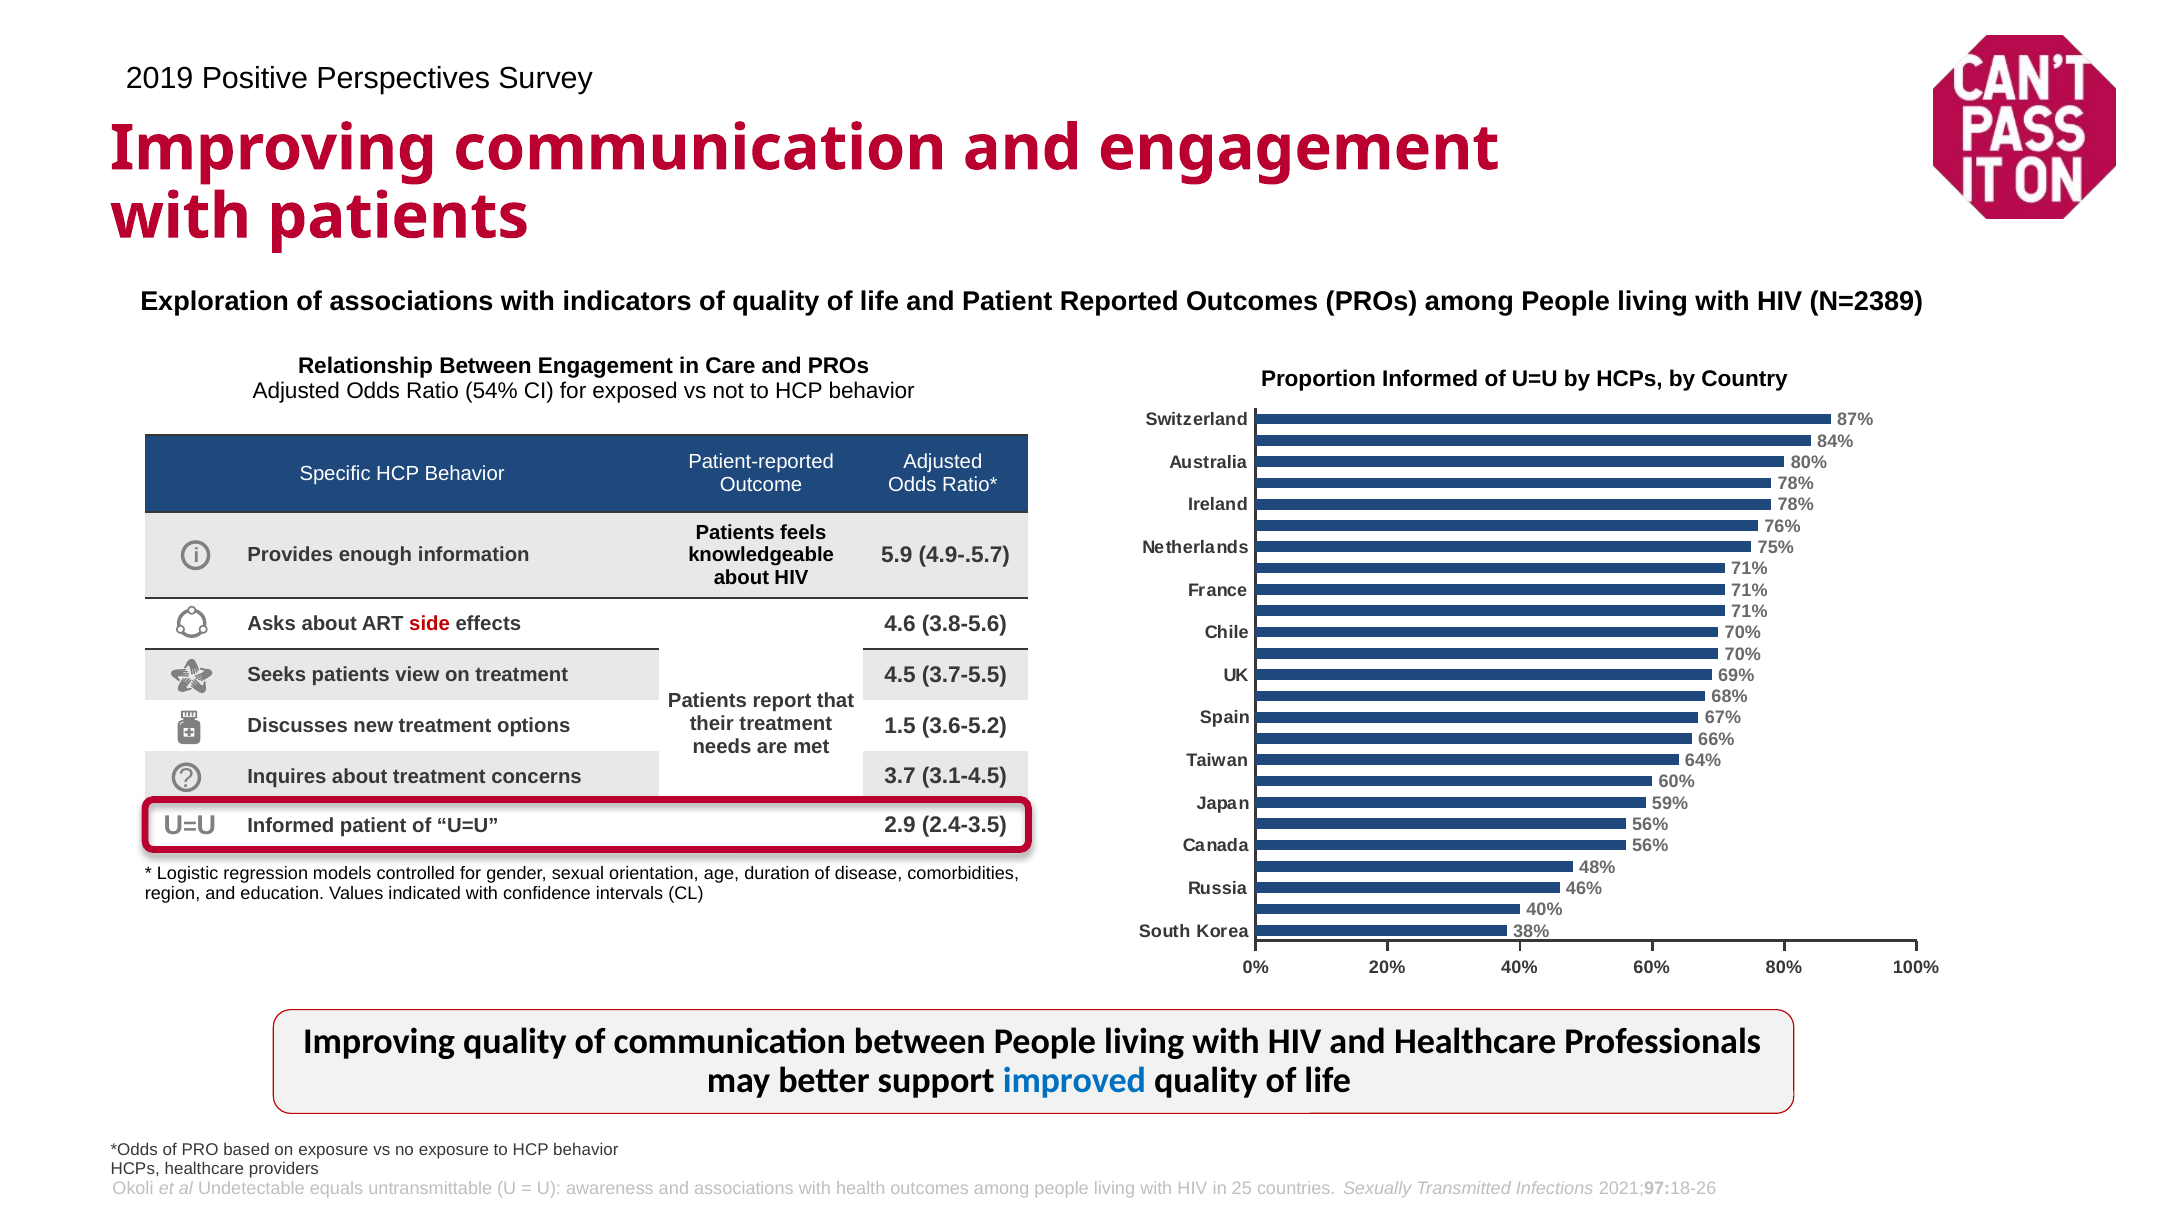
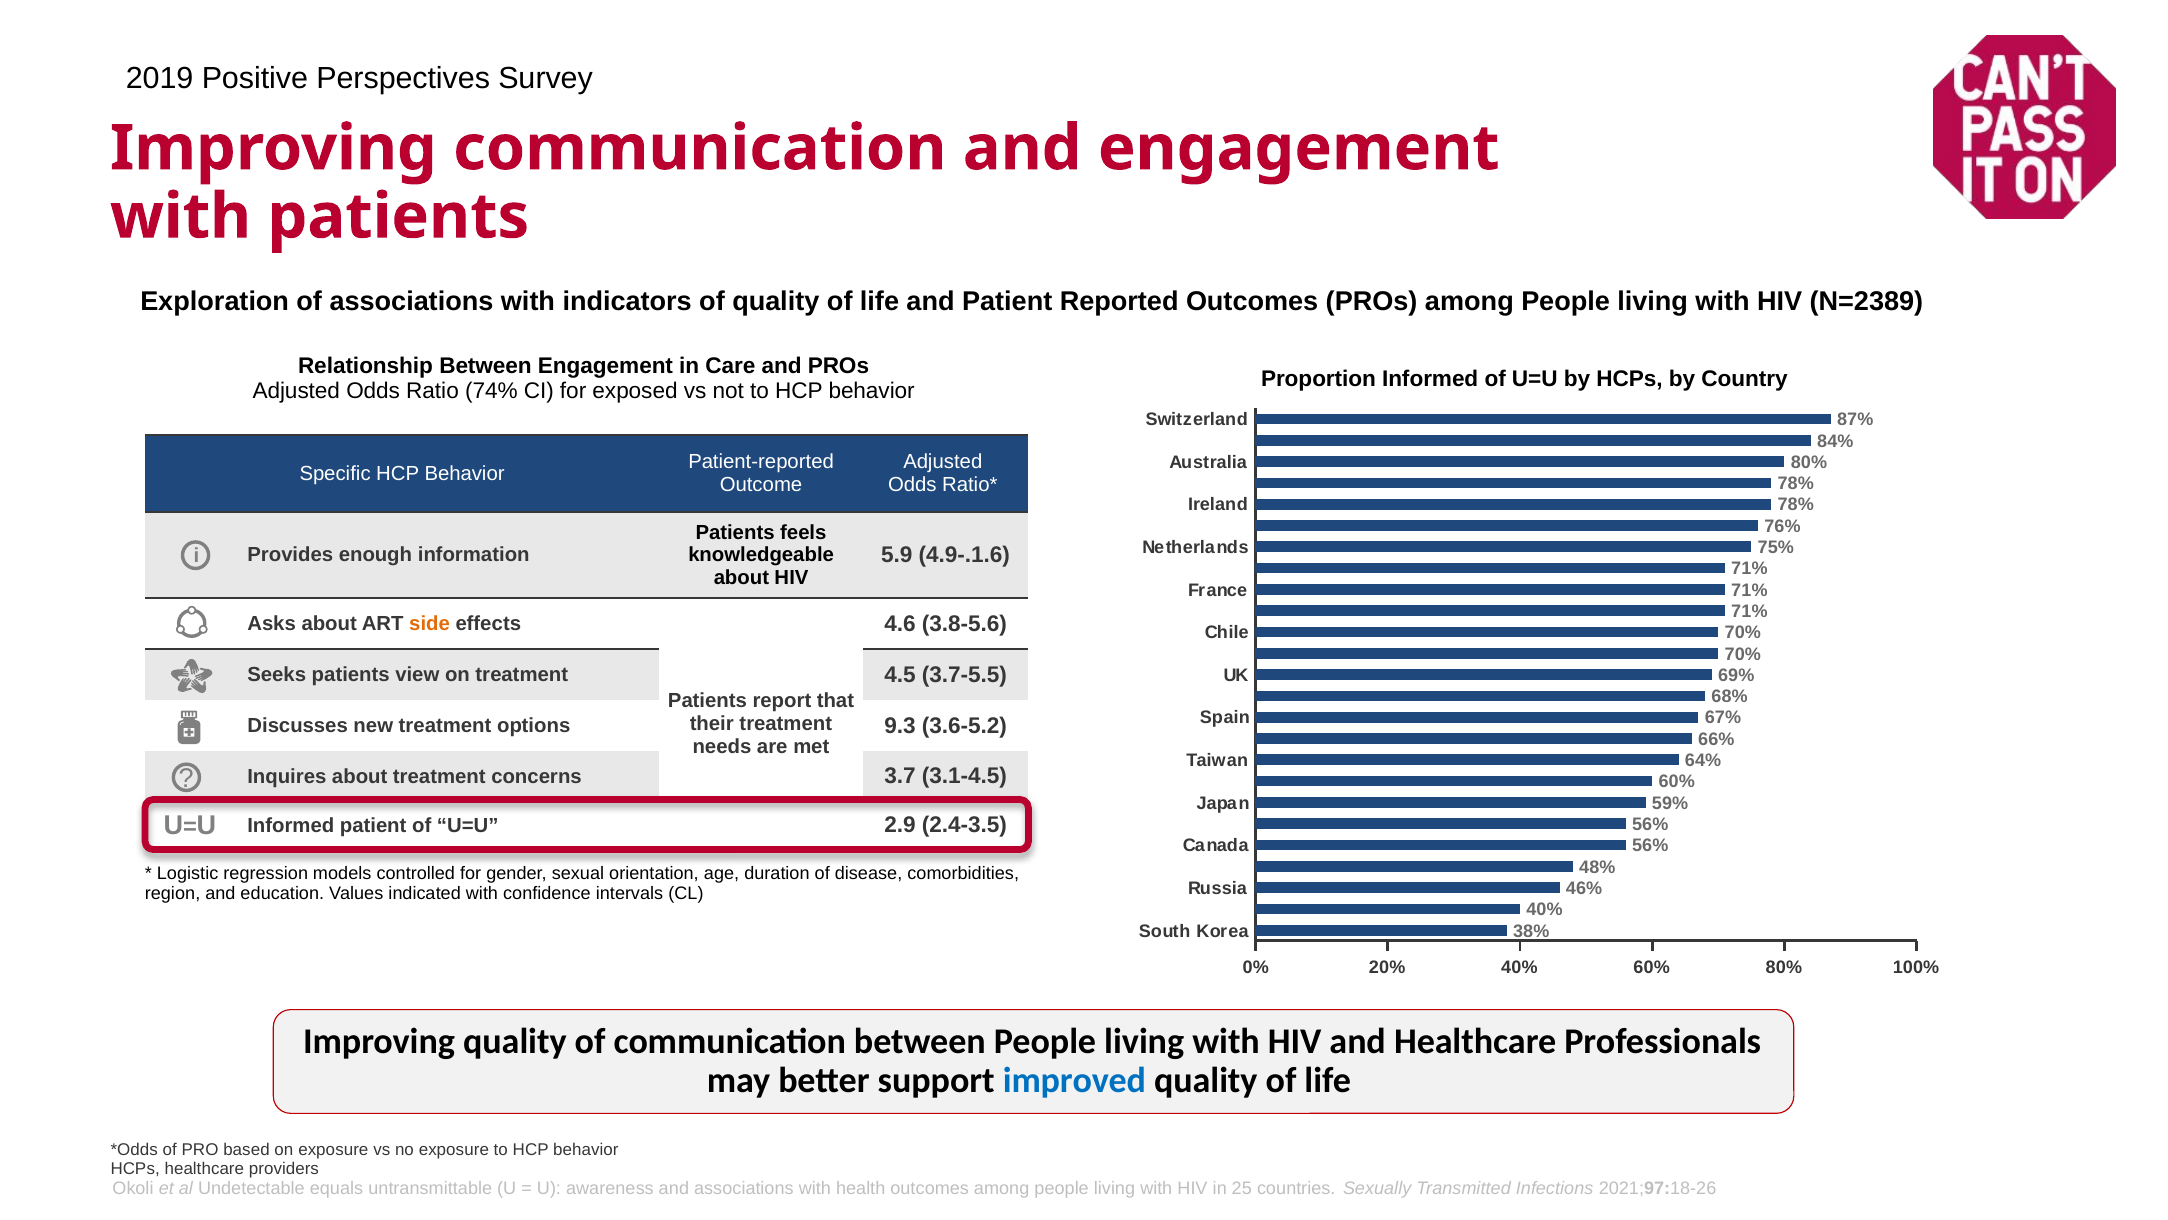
54%: 54% -> 74% (491, 391)
4.9-.5.7: 4.9-.5.7 -> 4.9-.1.6 (964, 555)
side colour: red -> orange (430, 624)
1.5: 1.5 -> 9.3 (900, 725)
